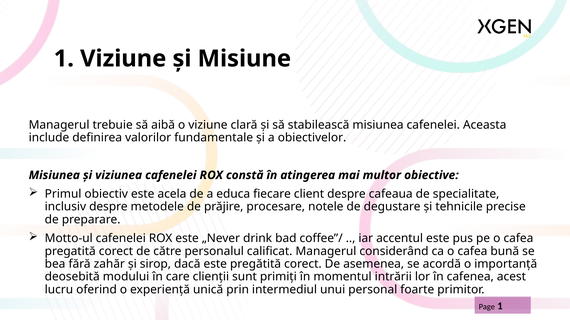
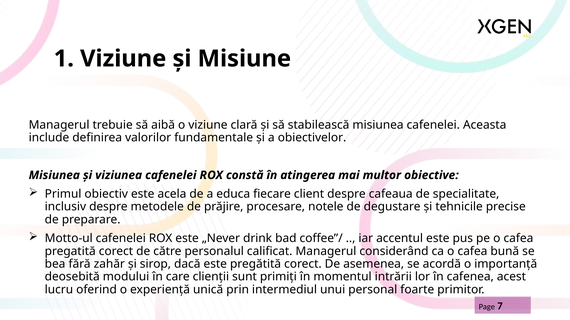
Page 1: 1 -> 7 (500, 306)
